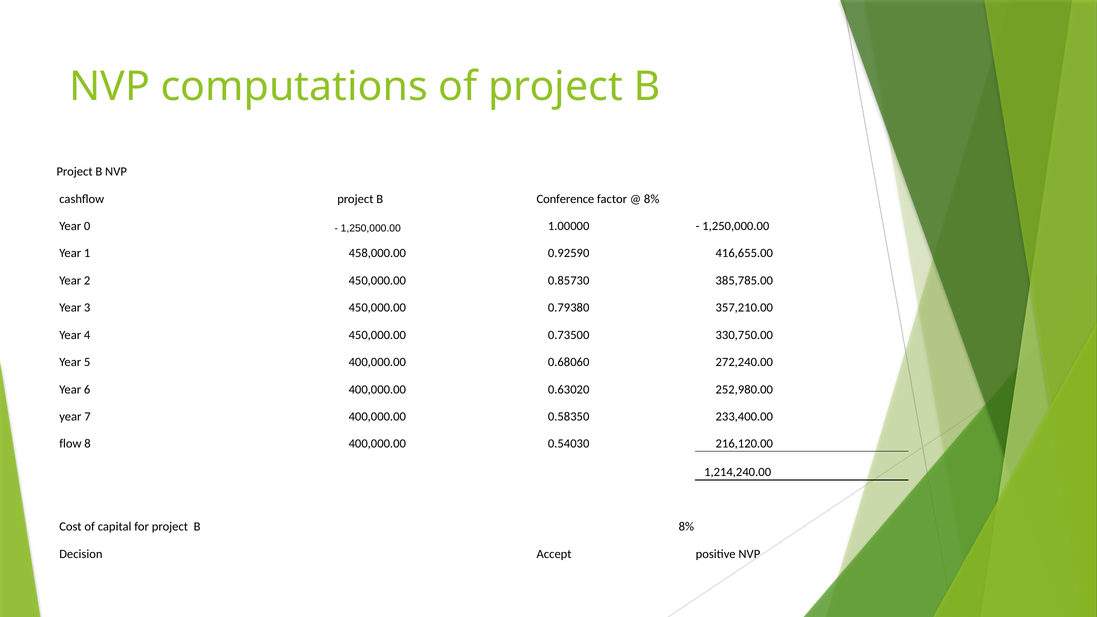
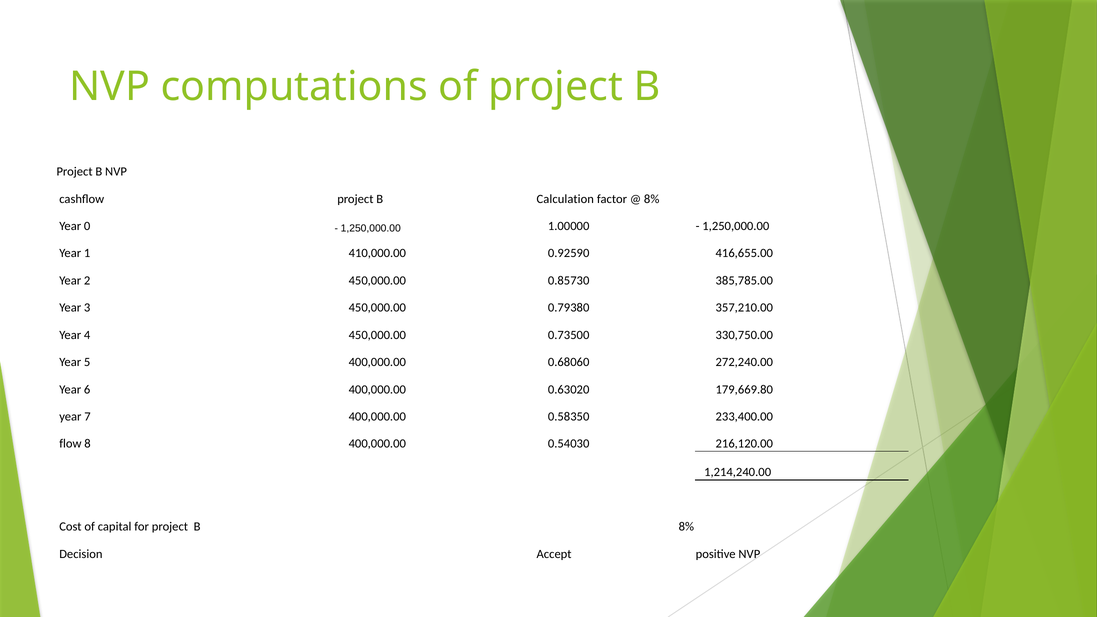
Conference: Conference -> Calculation (565, 199)
458,000.00: 458,000.00 -> 410,000.00 (377, 253)
252,980.00: 252,980.00 -> 179,669.80 (744, 389)
